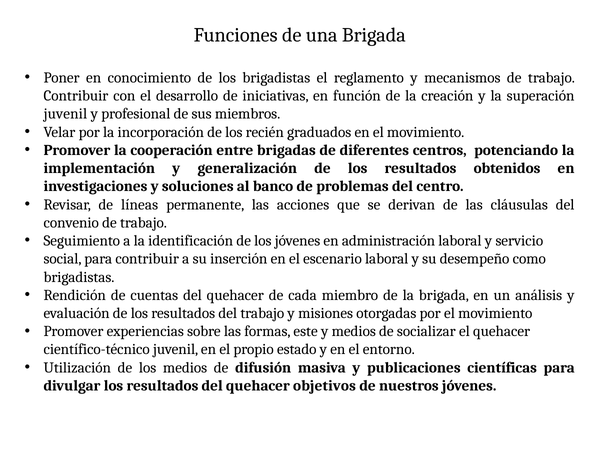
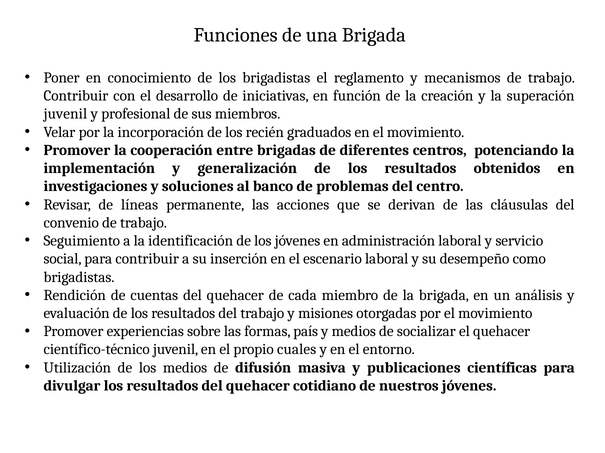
este: este -> país (306, 332)
estado: estado -> cuales (297, 350)
objetivos: objetivos -> cotidiano (325, 386)
